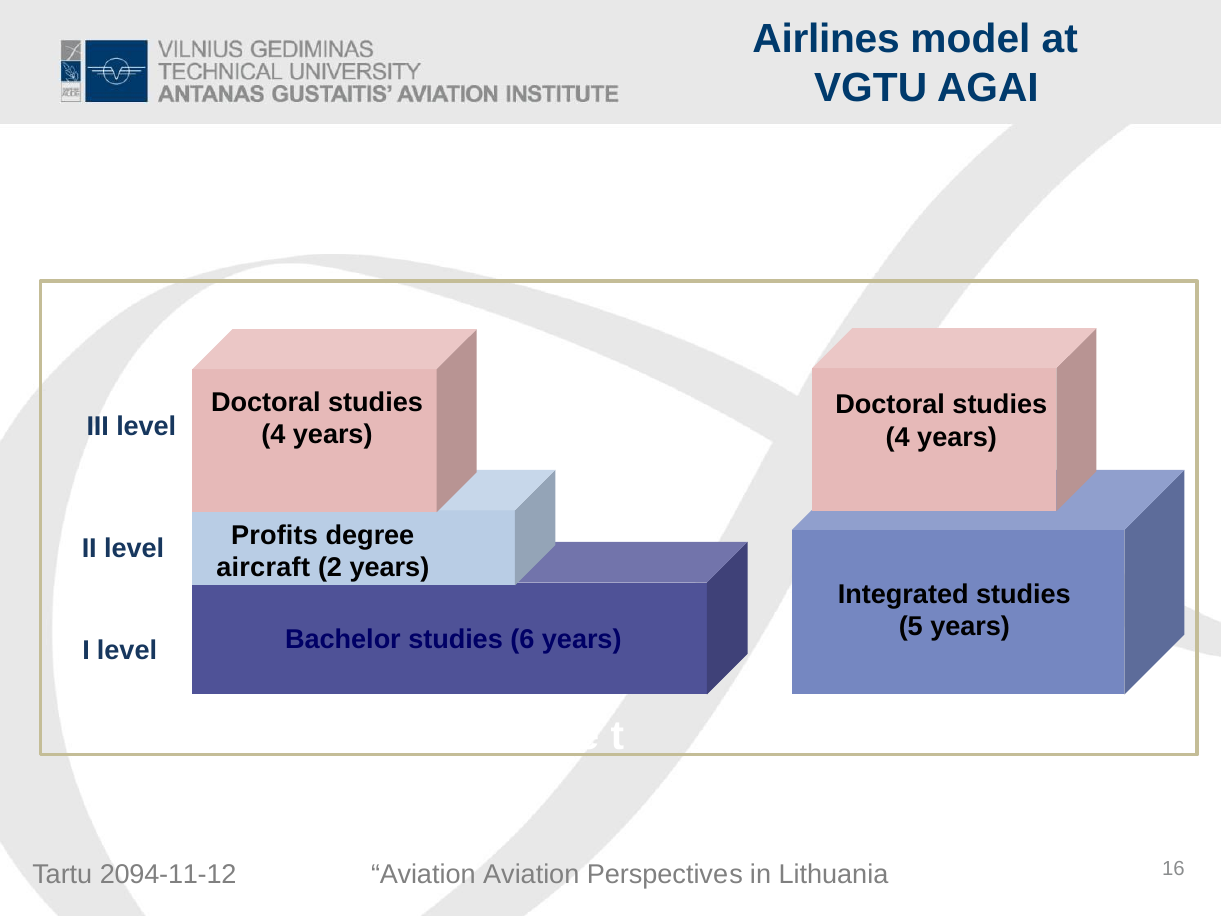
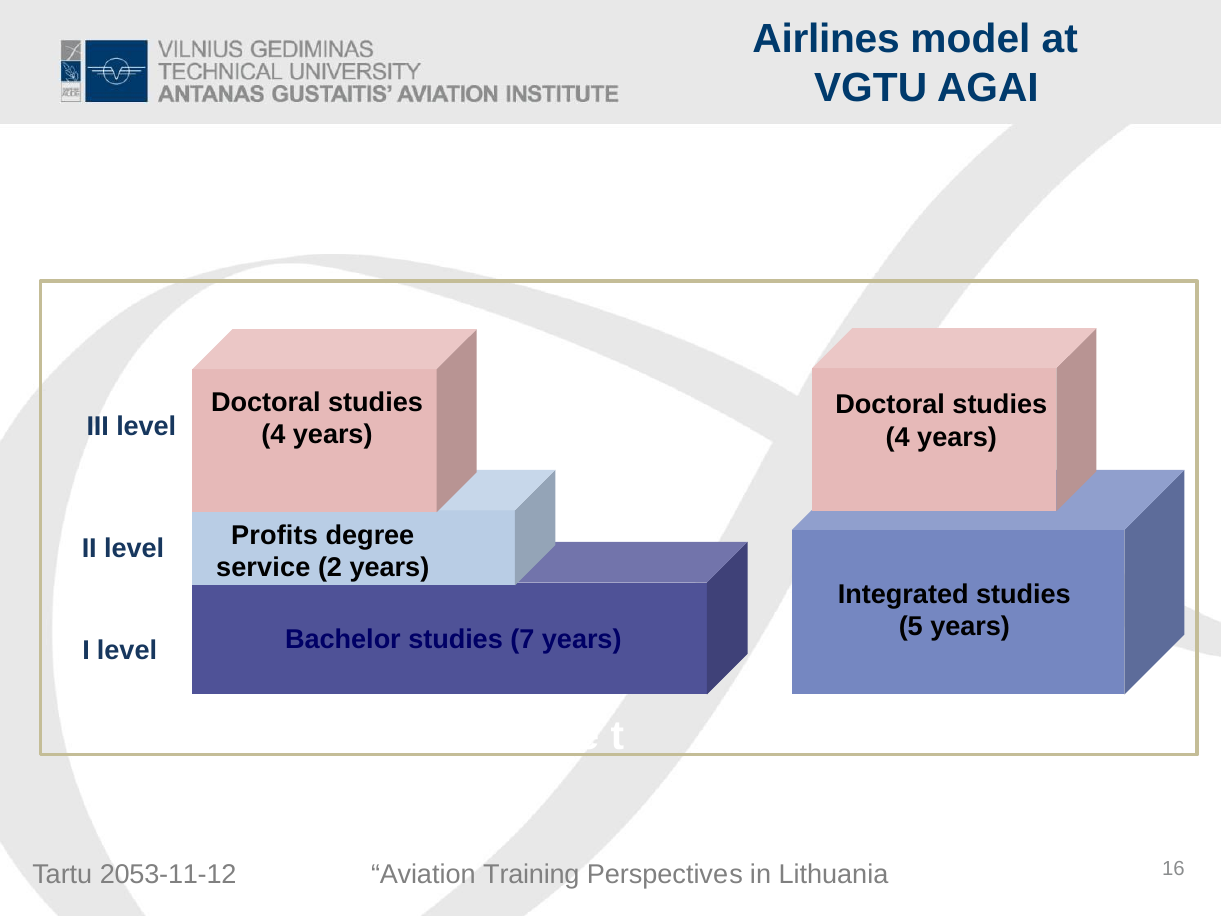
aircraft: aircraft -> service (263, 568)
6: 6 -> 7 (522, 640)
2094-11-12: 2094-11-12 -> 2053-11-12 (168, 874)
Aviation Aviation: Aviation -> Training (531, 874)
